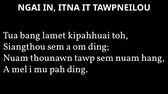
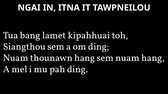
thounawn tawp: tawp -> hang (85, 58)
